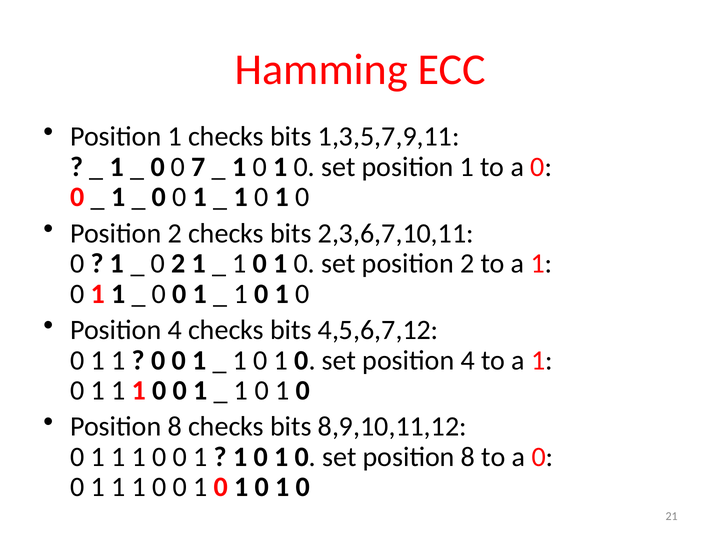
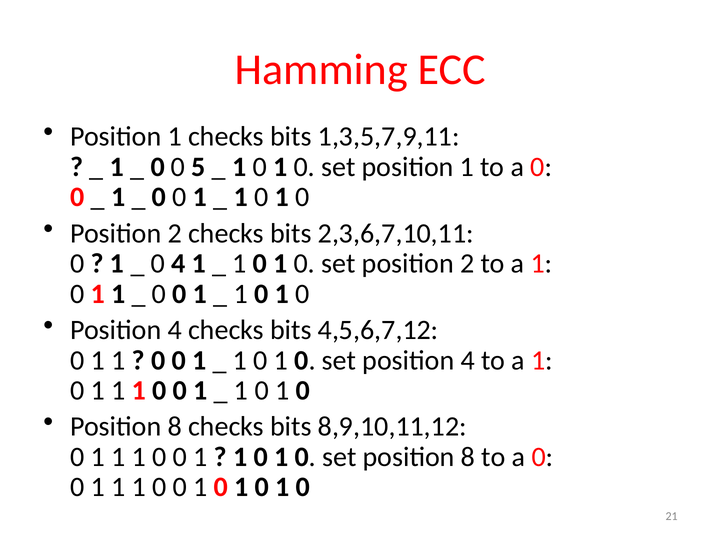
7: 7 -> 5 (199, 167)
0 2: 2 -> 4 (178, 263)
